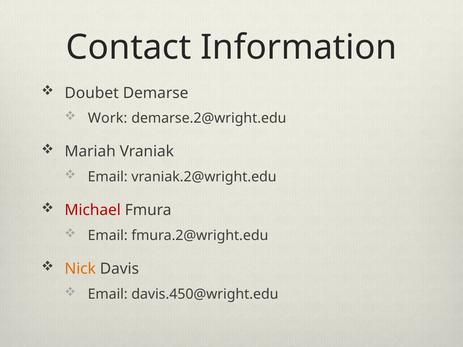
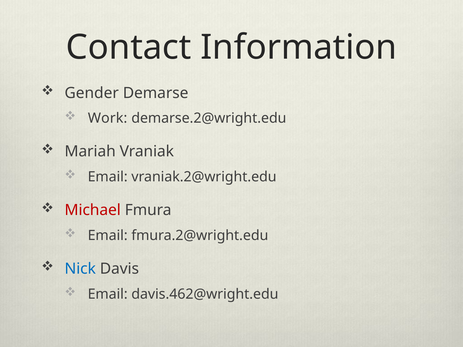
Doubet: Doubet -> Gender (92, 93)
Nick colour: orange -> blue (80, 269)
davis.450@wright.edu: davis.450@wright.edu -> davis.462@wright.edu (205, 294)
